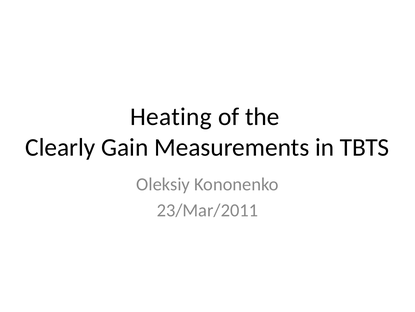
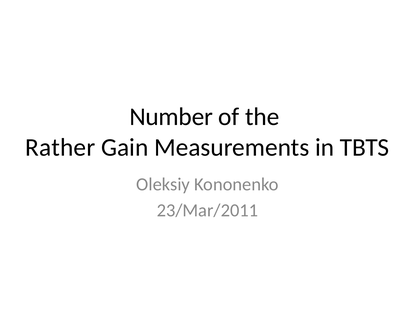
Heating: Heating -> Number (171, 117)
Clearly: Clearly -> Rather (60, 147)
